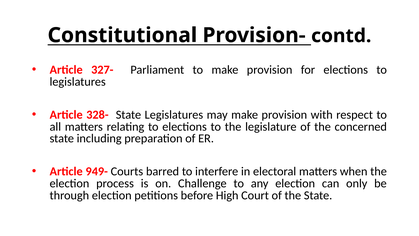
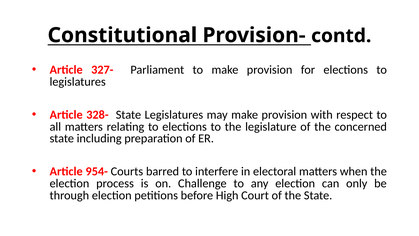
949-: 949- -> 954- (97, 171)
